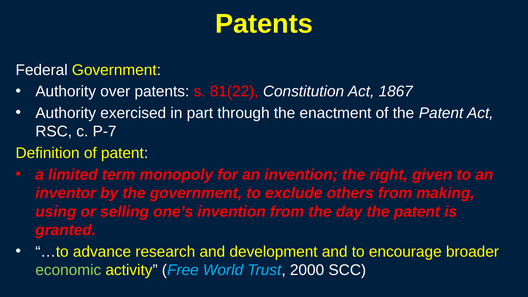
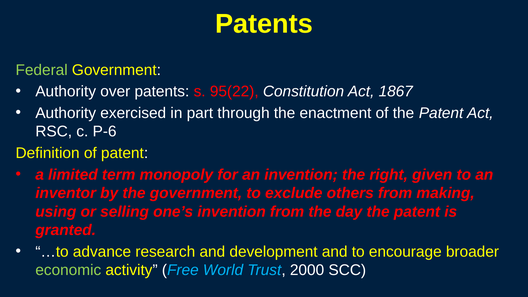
Federal colour: white -> light green (42, 70)
81(22: 81(22 -> 95(22 (234, 91)
P-7: P-7 -> P-6 (105, 132)
